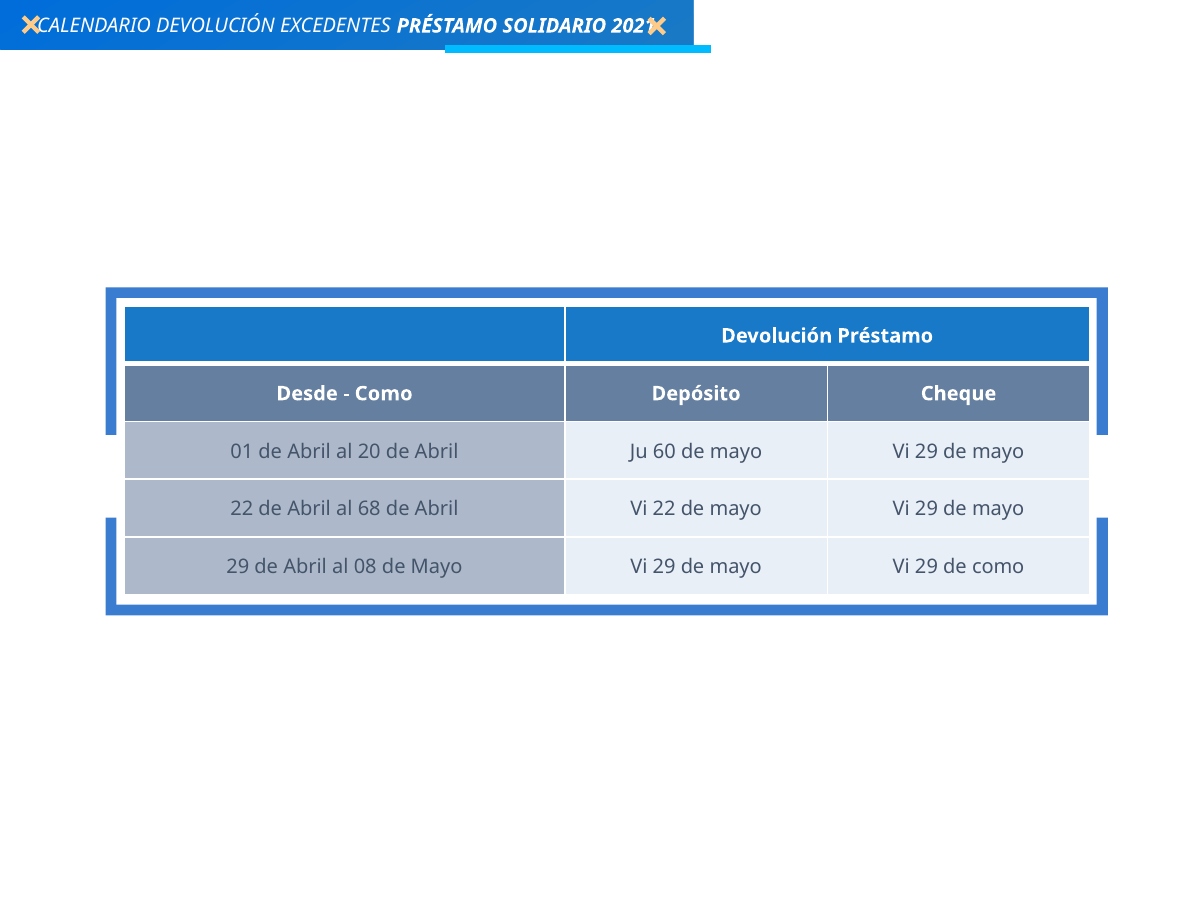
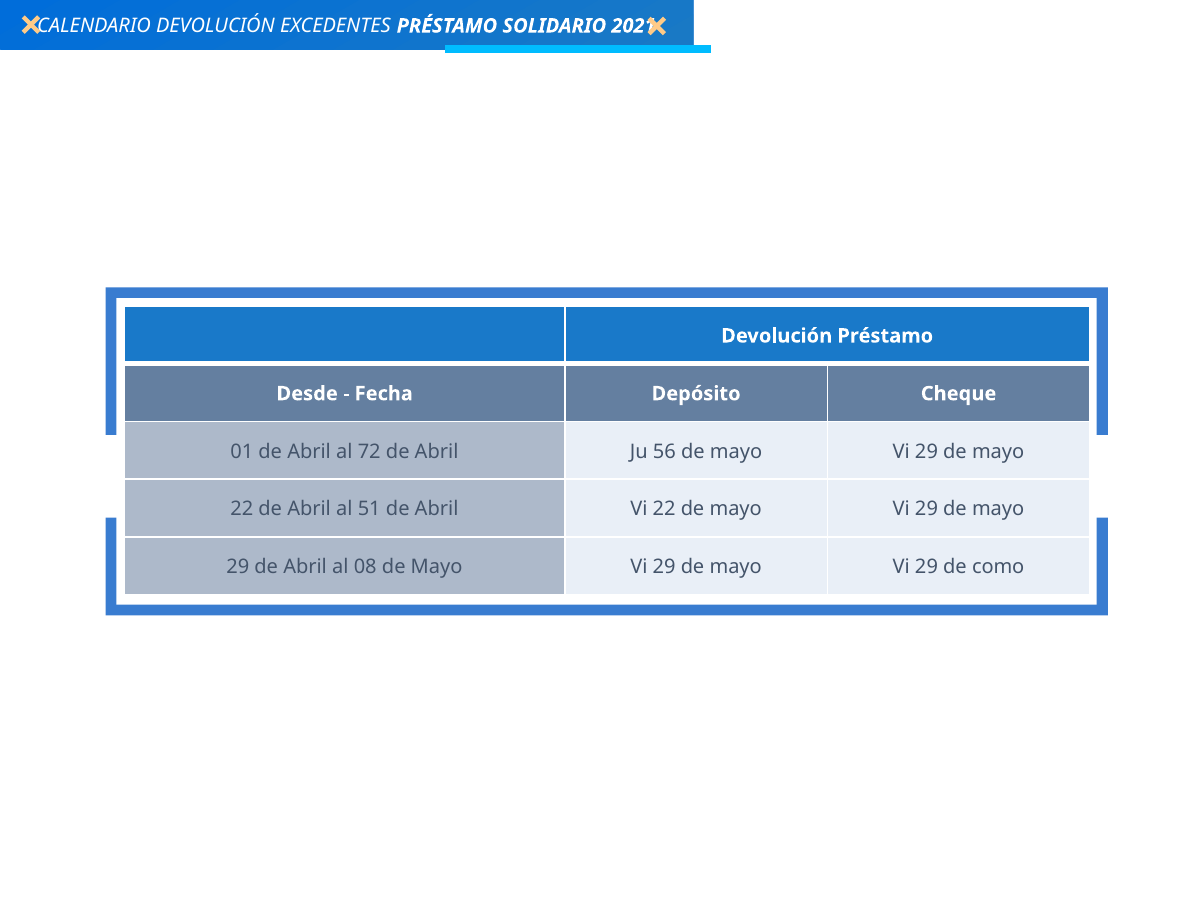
Como: Como -> Fecha (384, 394)
20: 20 -> 72 (369, 451)
60: 60 -> 56 (664, 451)
68: 68 -> 51 (369, 509)
